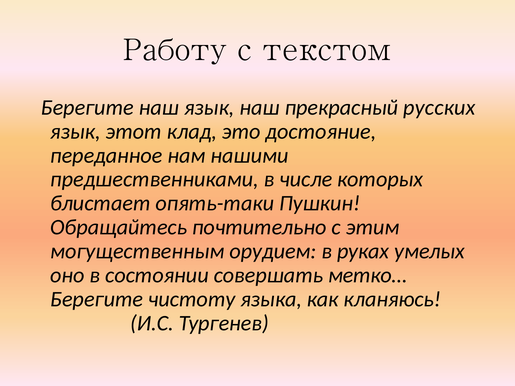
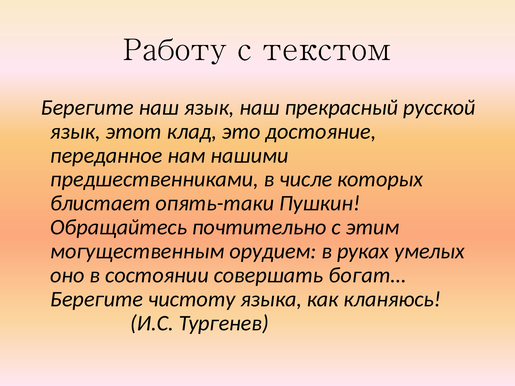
русских: русских -> русской (439, 108)
метко…: метко… -> богат… (367, 275)
